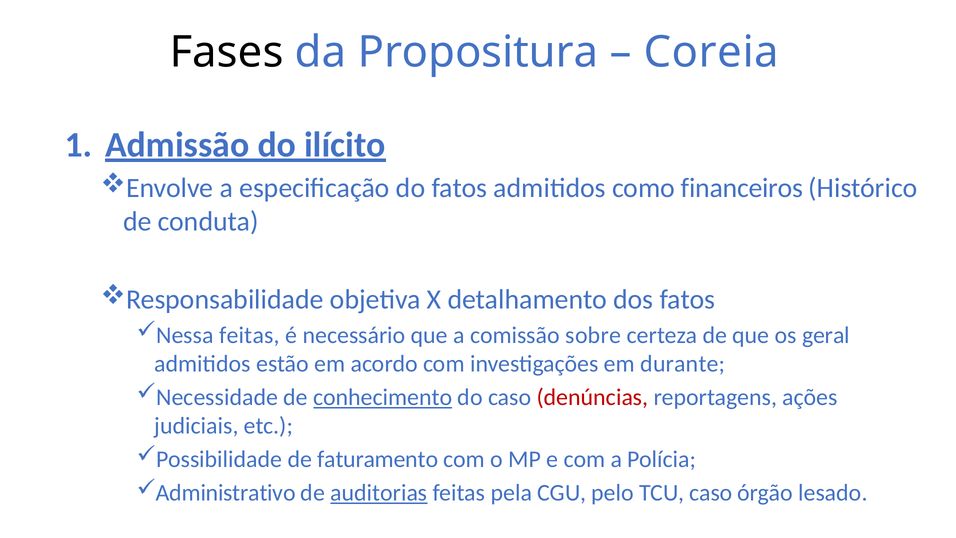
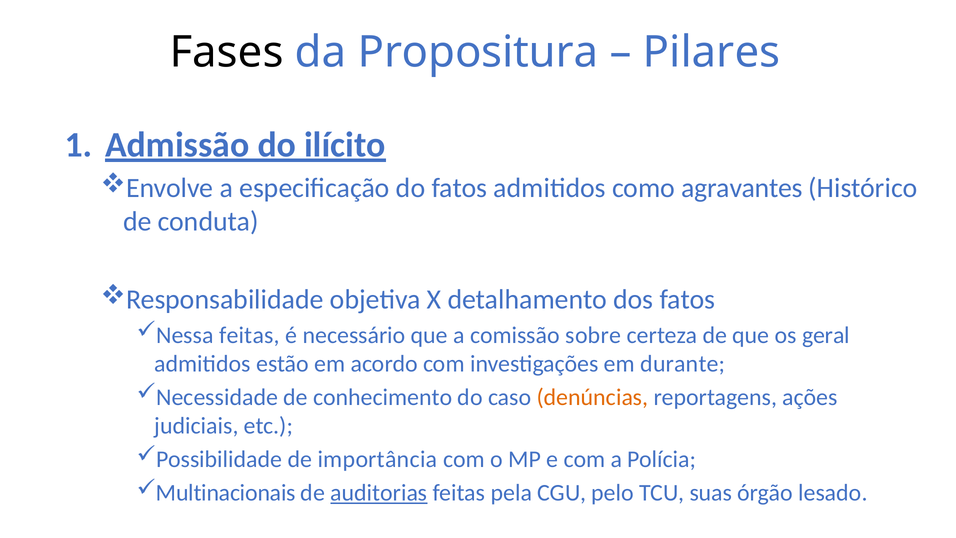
Coreia: Coreia -> Pilares (712, 52)
financeiros: financeiros -> agravantes (742, 188)
conhecimento underline: present -> none (383, 397)
denúncias colour: red -> orange (592, 397)
faturamento: faturamento -> importância (377, 459)
Administrativo: Administrativo -> Multinacionais (226, 493)
TCU caso: caso -> suas (711, 493)
